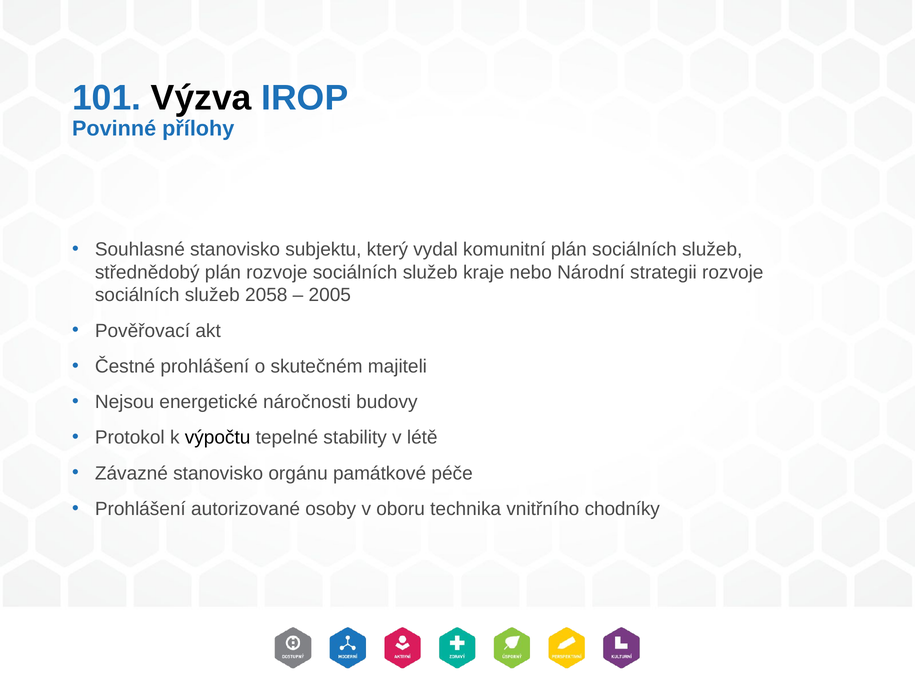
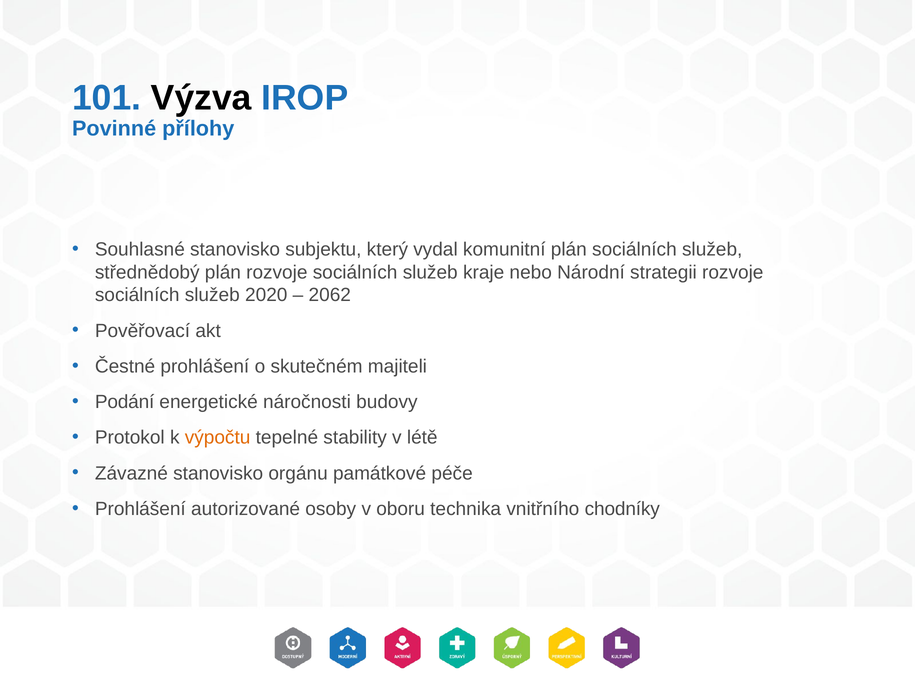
2058: 2058 -> 2020 (266, 295)
2005: 2005 -> 2062 (330, 295)
Nejsou: Nejsou -> Podání (125, 402)
výpočtu colour: black -> orange (218, 437)
